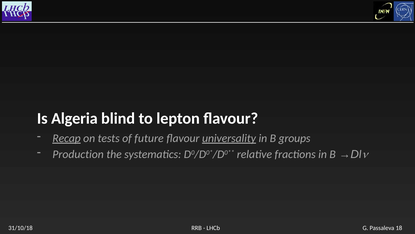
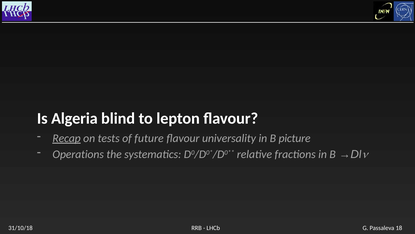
universality underline: present -> none (229, 138)
groups: groups -> picture (295, 138)
Production: Production -> Operations (78, 154)
